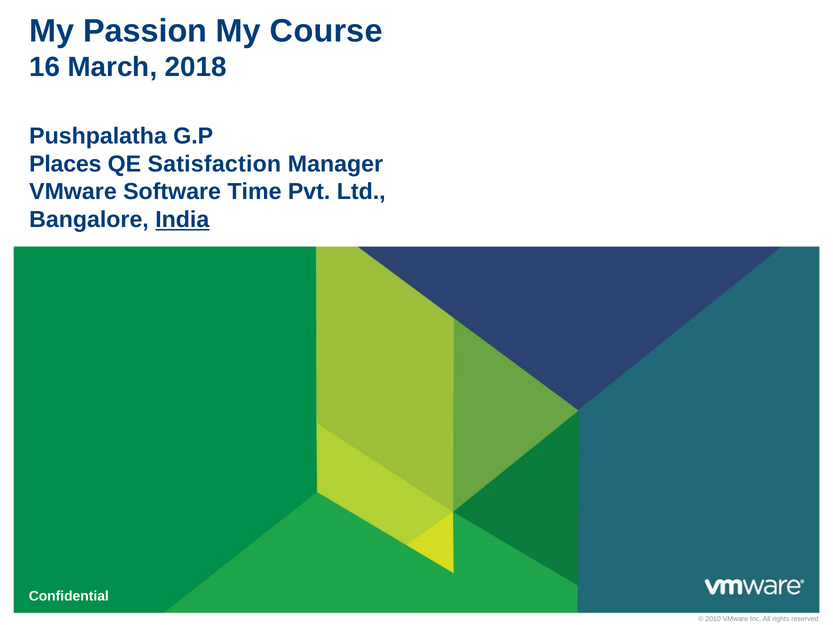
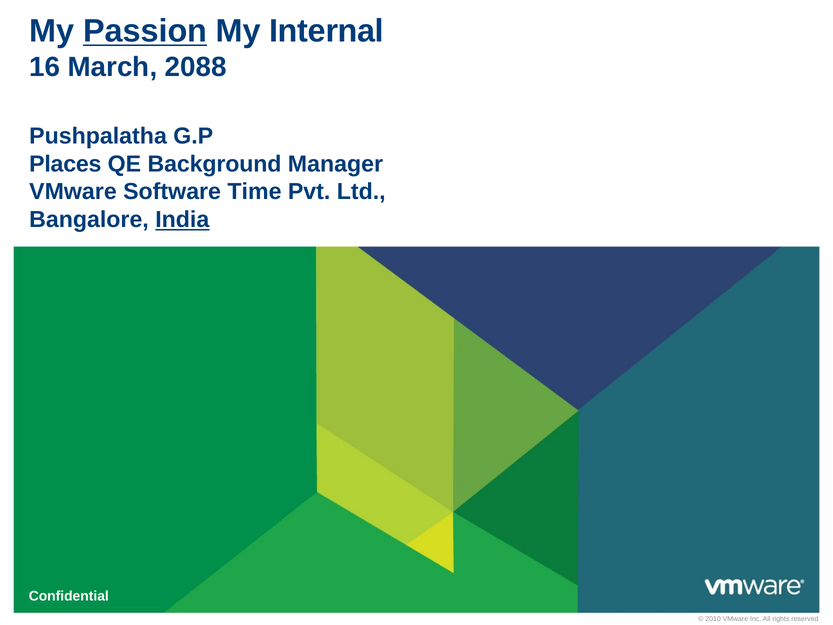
Passion underline: none -> present (145, 31)
Course: Course -> Internal (327, 31)
2018: 2018 -> 2088 (196, 67)
Satisfaction: Satisfaction -> Background (215, 164)
